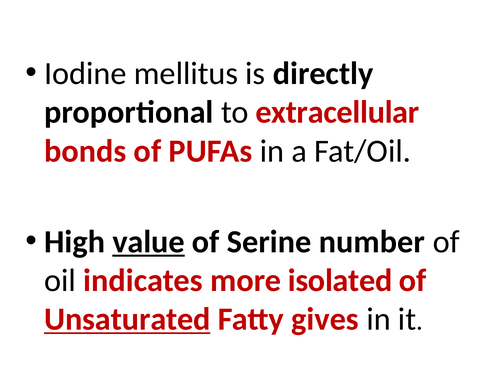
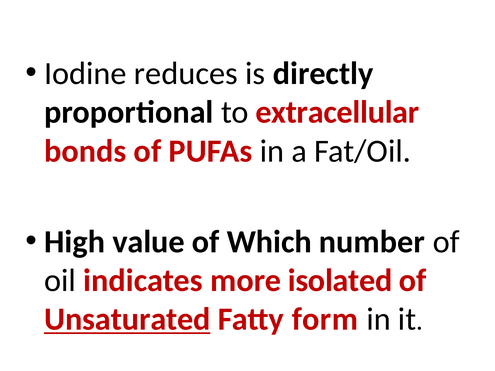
mellitus: mellitus -> reduces (186, 74)
value underline: present -> none (149, 242)
Serine: Serine -> Which (269, 242)
gives: gives -> form (325, 320)
